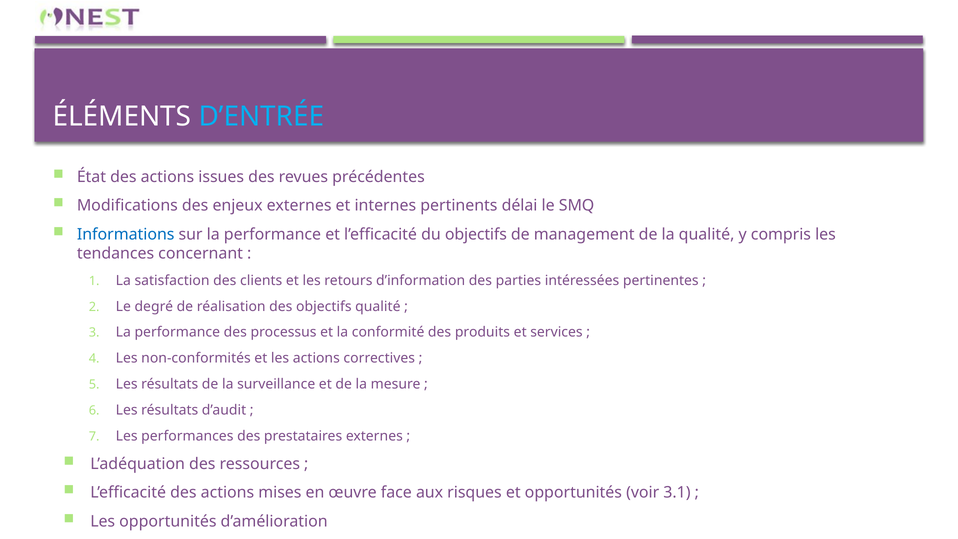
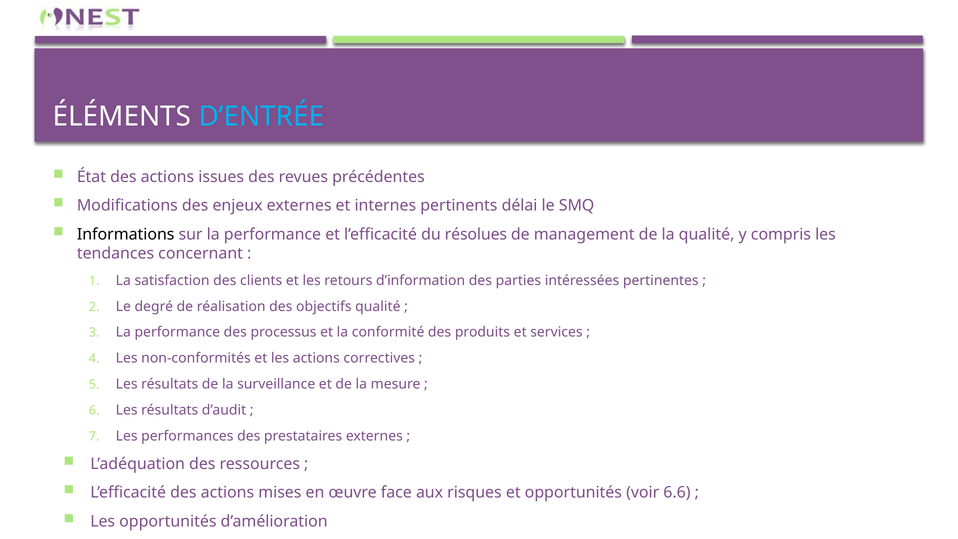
Informations colour: blue -> black (126, 234)
du objectifs: objectifs -> résolues (476, 234)
3.1: 3.1 -> 6.6 (677, 493)
